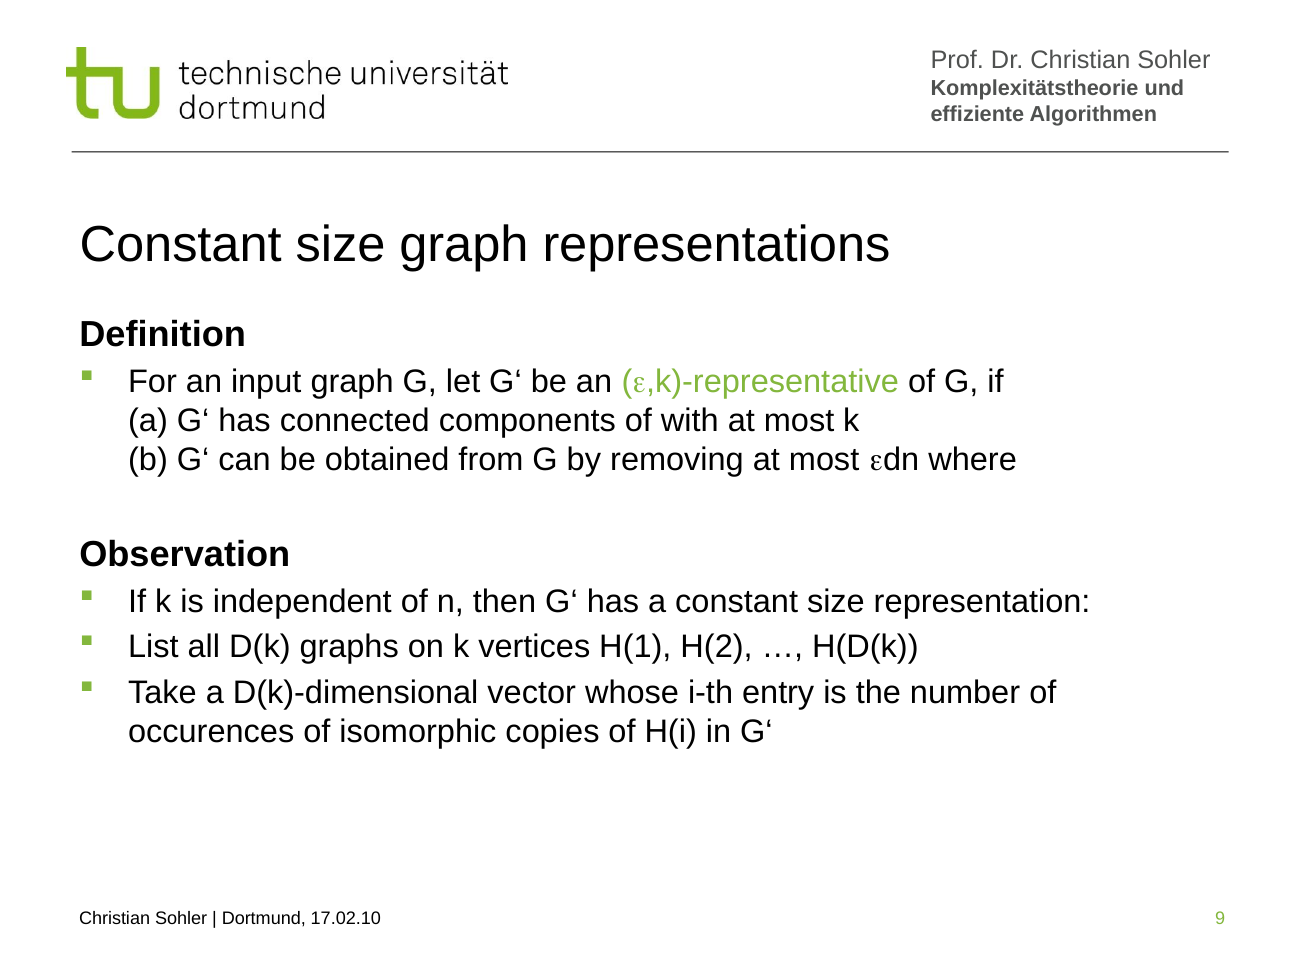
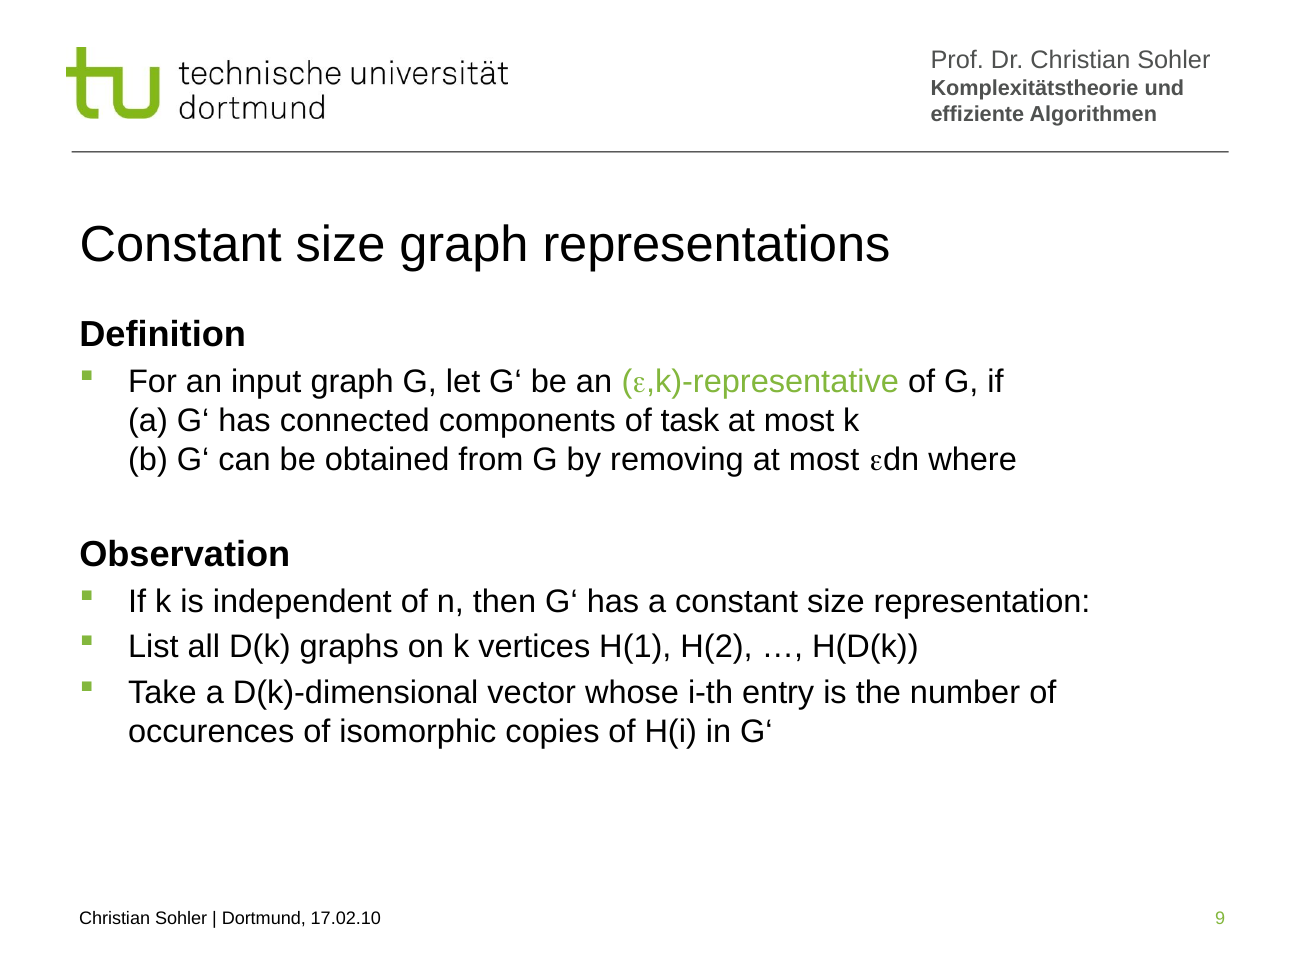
with: with -> task (690, 421)
